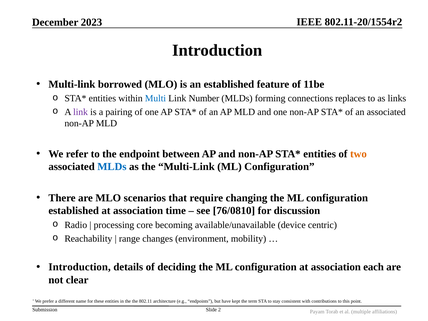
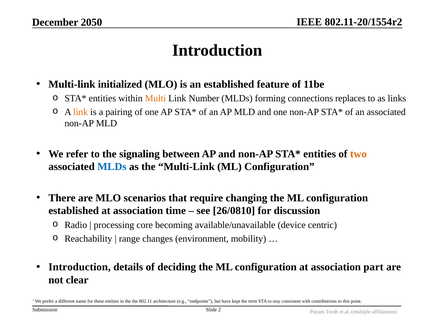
2023: 2023 -> 2050 (91, 22)
borrowed: borrowed -> initialized (120, 84)
Multi colour: blue -> orange (155, 98)
link colour: purple -> orange (81, 112)
endpoint: endpoint -> signaling (140, 154)
76/0810: 76/0810 -> 26/0810 (234, 211)
each: each -> part (373, 267)
